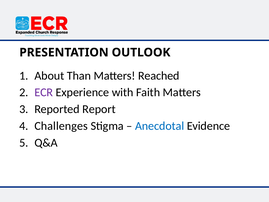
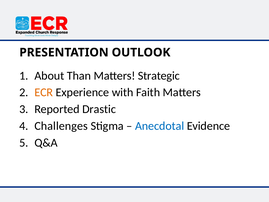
Reached: Reached -> Strategic (159, 76)
ECR colour: purple -> orange (44, 92)
Report: Report -> Drastic (99, 109)
